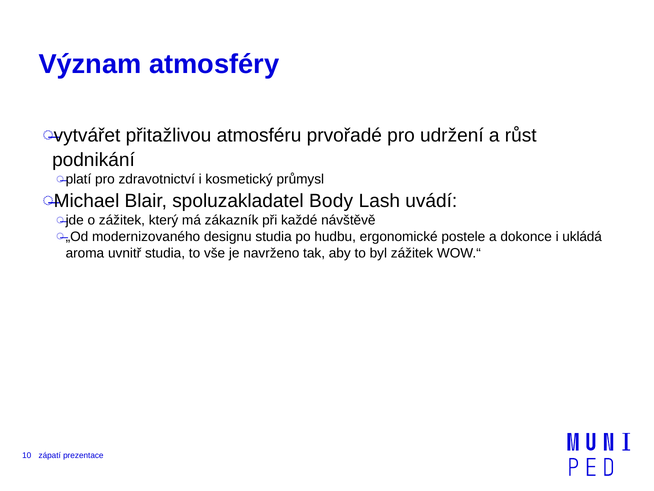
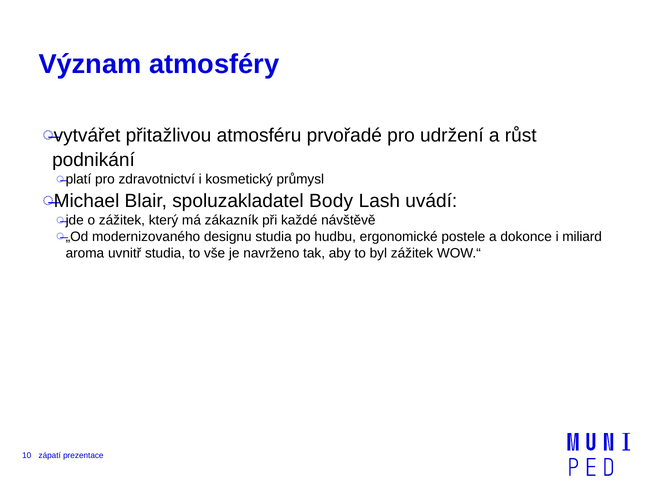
ukládá: ukládá -> miliard (582, 236)
